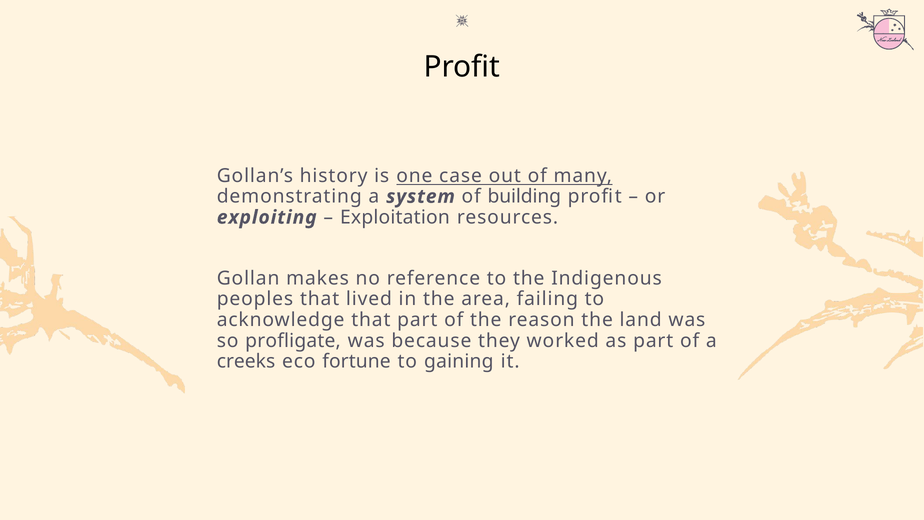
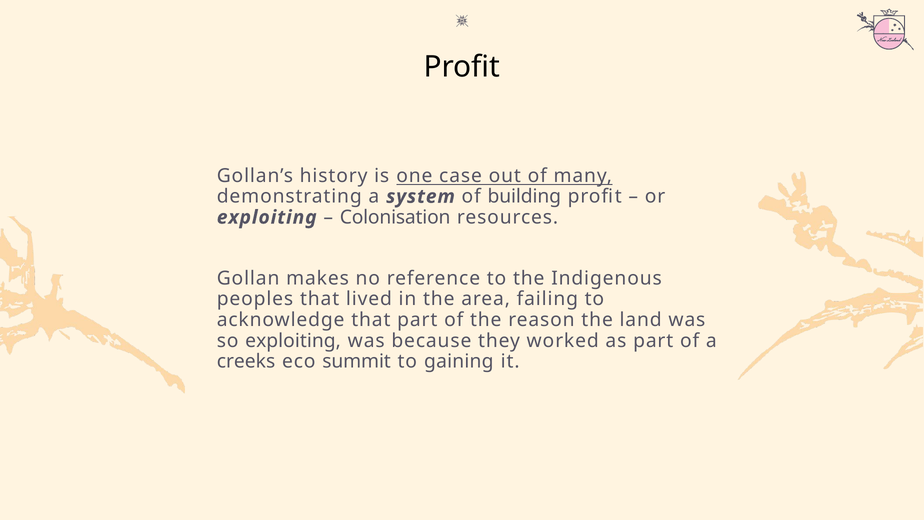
Exploitation: Exploitation -> Colonisation (395, 217)
so profligate: profligate -> exploiting (293, 341)
fortune: fortune -> summit (357, 361)
